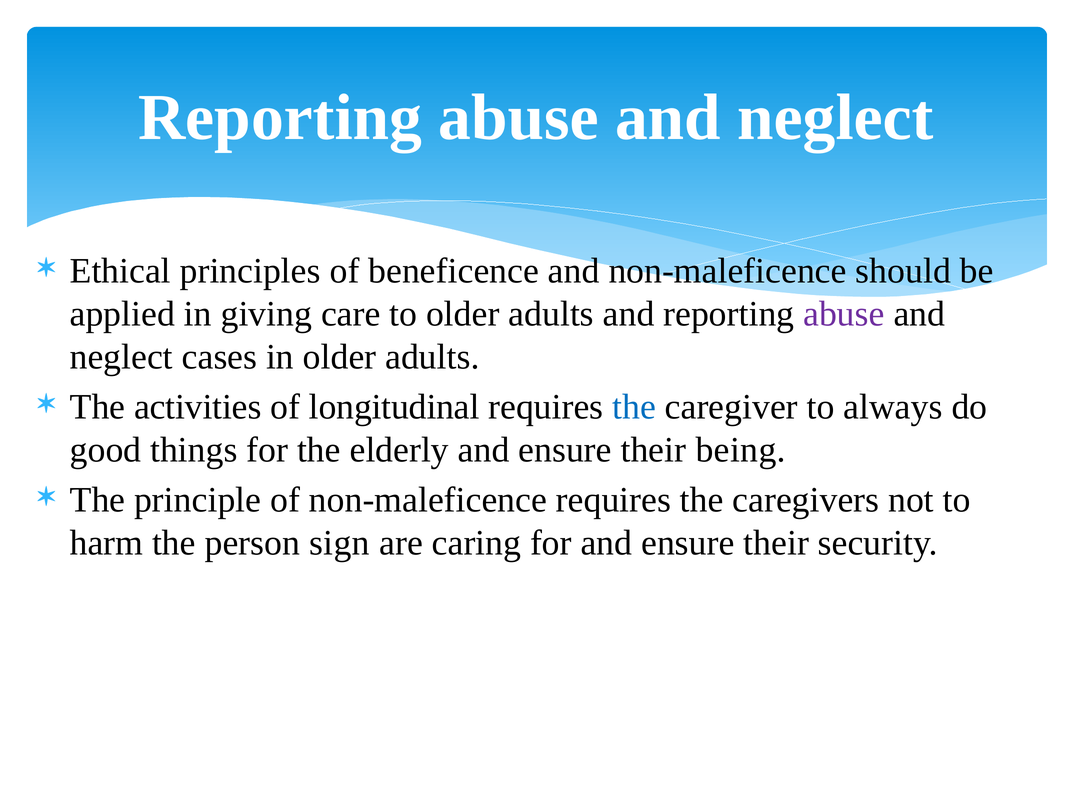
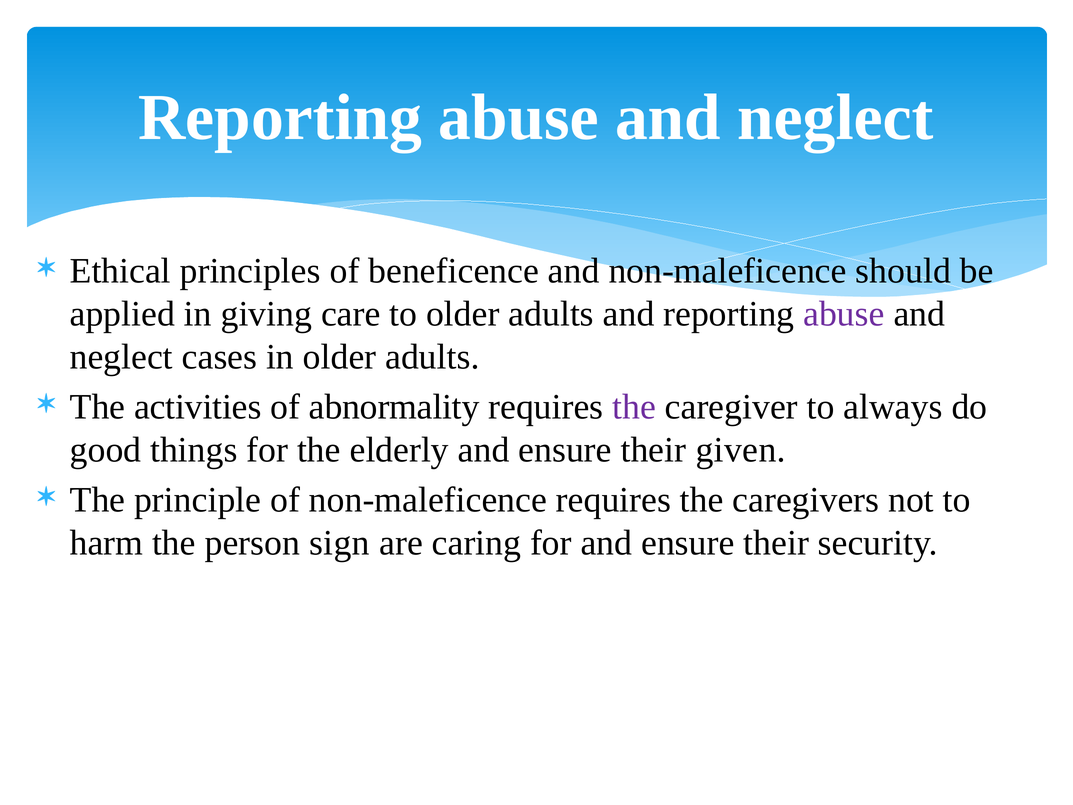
longitudinal: longitudinal -> abnormality (394, 407)
the colour: blue -> purple (634, 407)
being: being -> given (741, 450)
